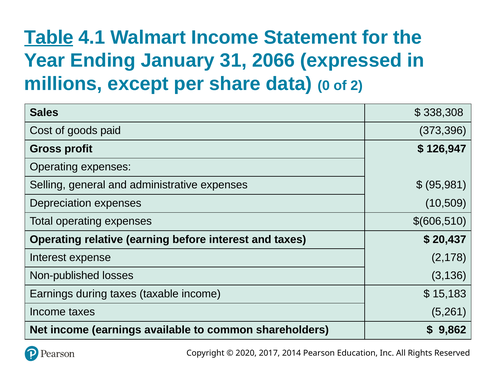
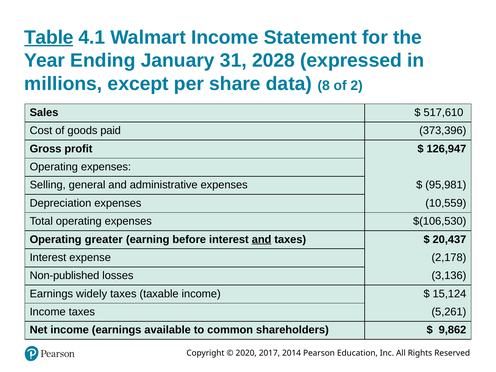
2066: 2066 -> 2028 (273, 61)
0: 0 -> 8 (324, 85)
338,308: 338,308 -> 517,610 (443, 113)
10,509: 10,509 -> 10,559 (446, 203)
$(606,510: $(606,510 -> $(106,530 (440, 221)
relative: relative -> greater (104, 239)
and underline: none -> present (262, 239)
during: during -> widely (92, 294)
15,183: 15,183 -> 15,124 (449, 294)
